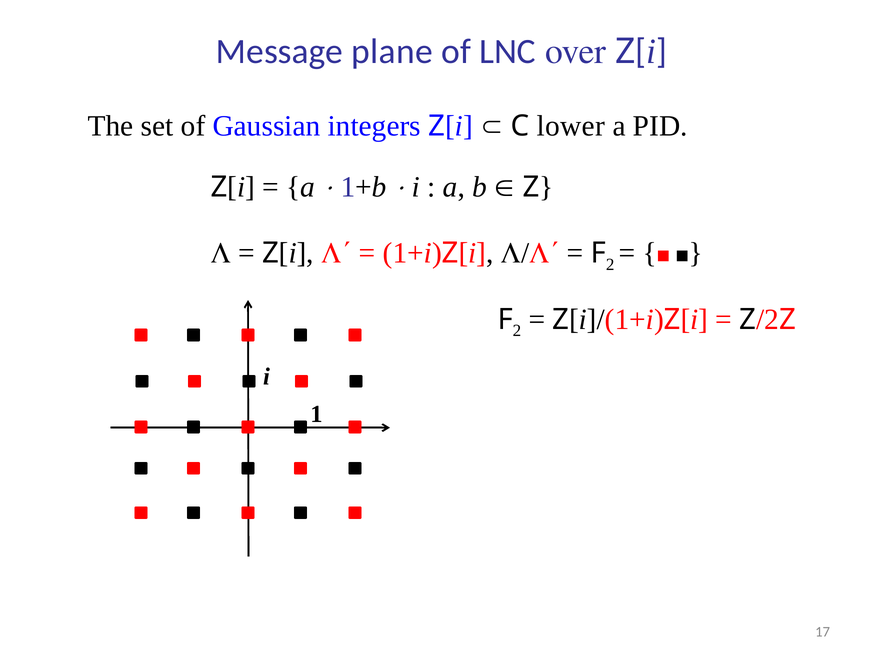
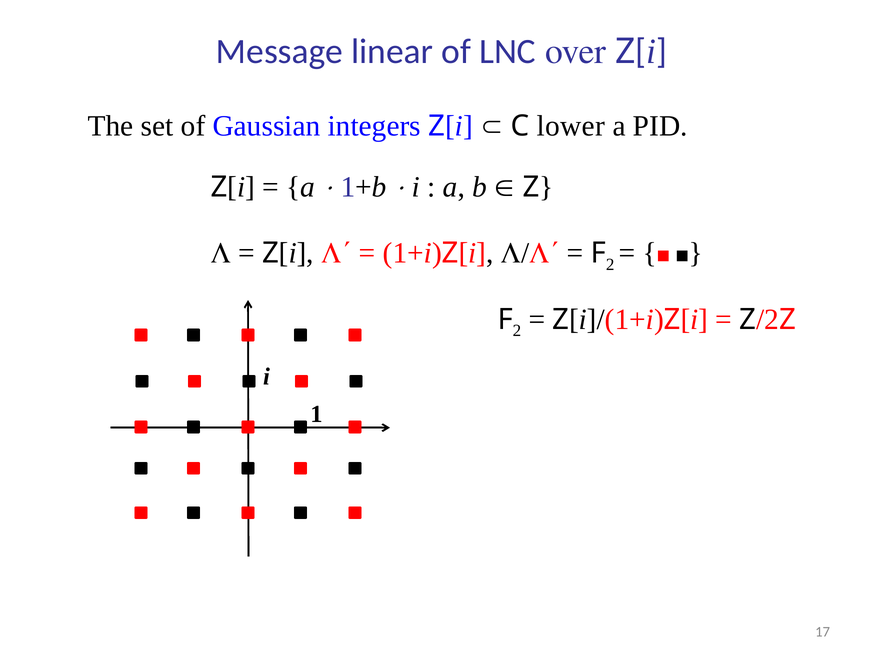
plane: plane -> linear (392, 51)
